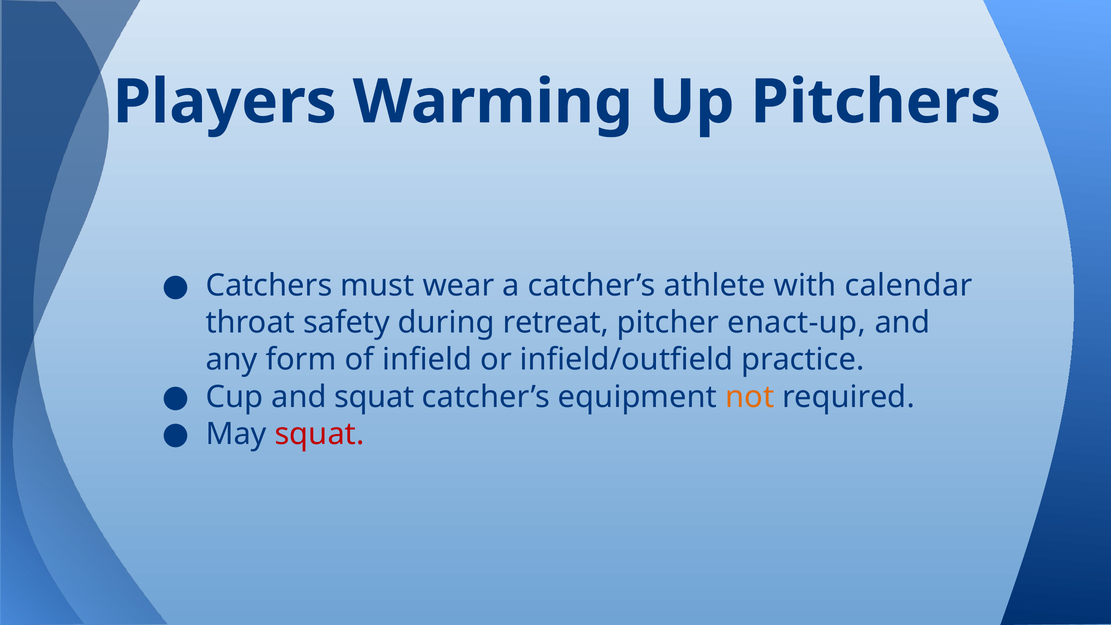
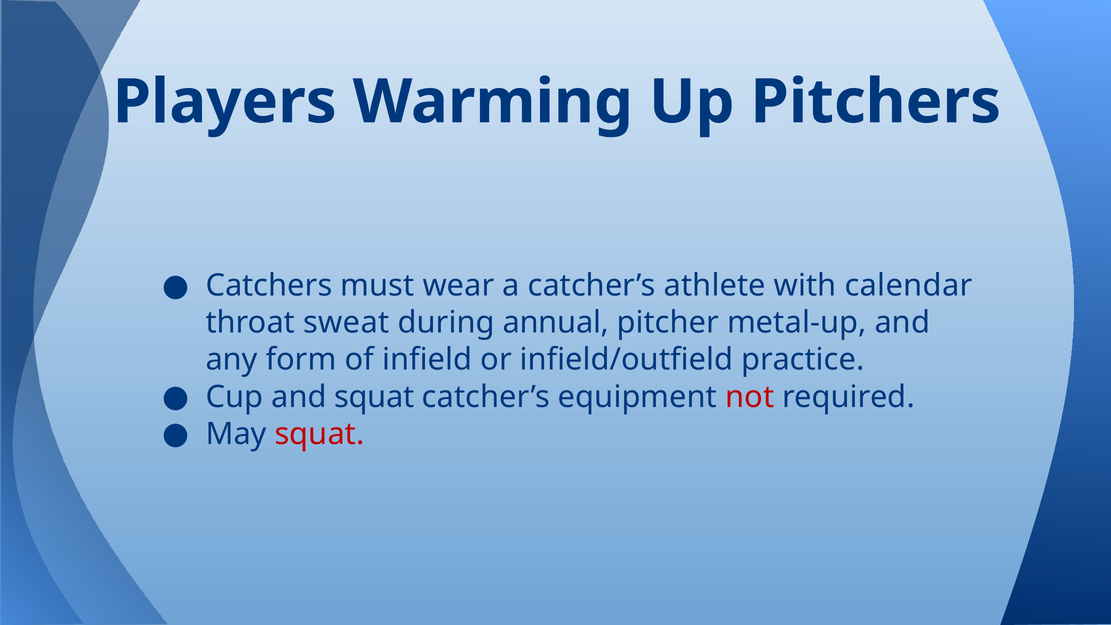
safety: safety -> sweat (346, 323)
retreat: retreat -> annual (556, 323)
enact-up: enact-up -> metal-up (797, 323)
not colour: orange -> red (750, 397)
